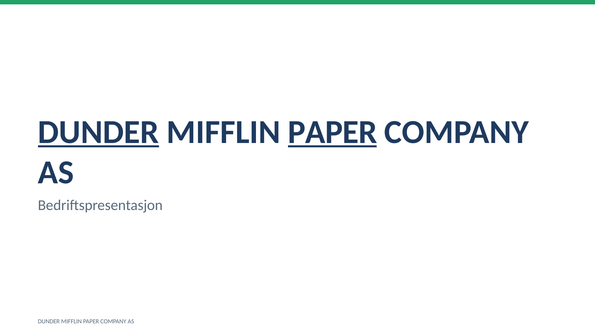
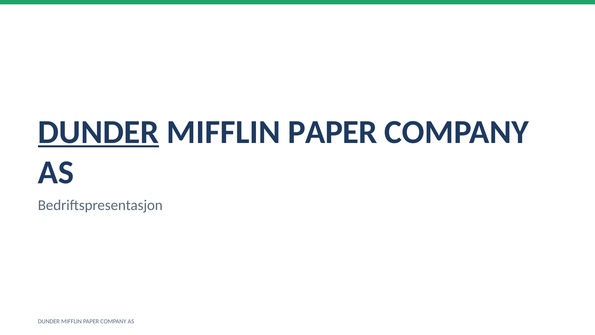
PAPER underline: present -> none (333, 132)
